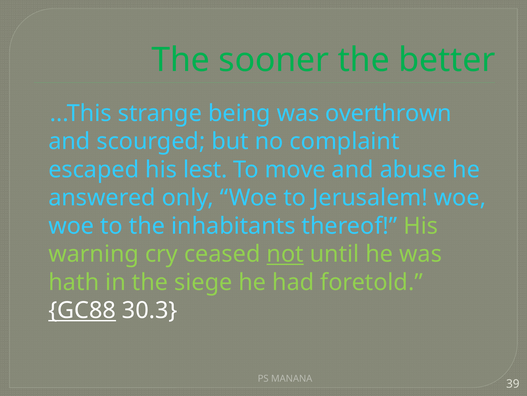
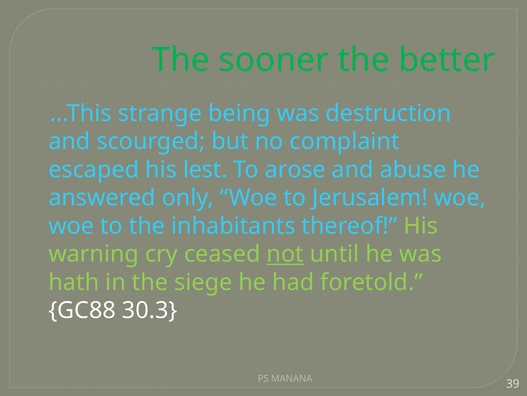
overthrown: overthrown -> destruction (388, 113)
move: move -> arose (295, 169)
GC88 underline: present -> none (82, 310)
